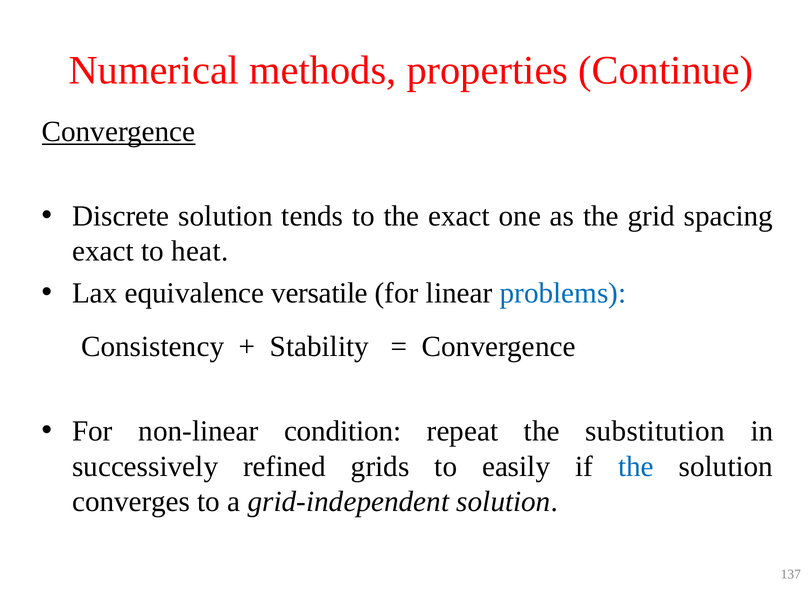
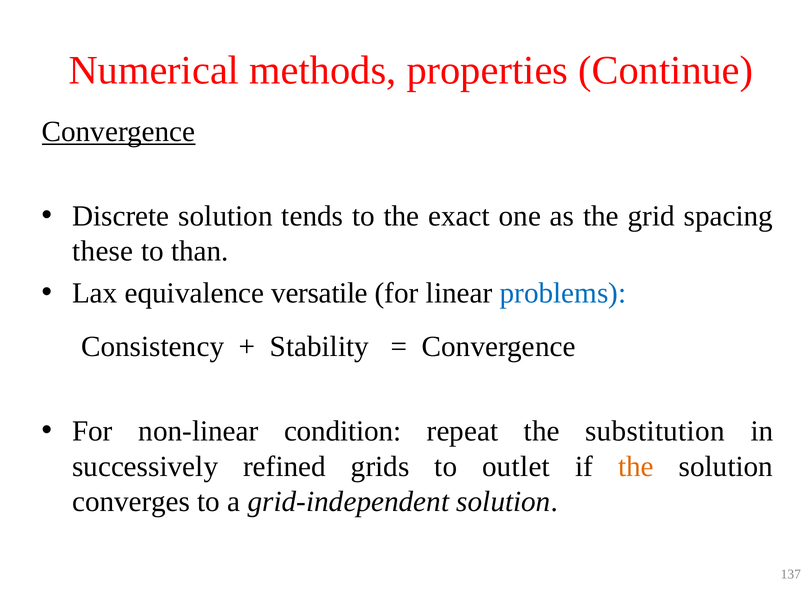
exact: exact -> these (103, 251)
heat: heat -> than (200, 251)
easily: easily -> outlet (516, 466)
the colour: blue -> orange (636, 466)
